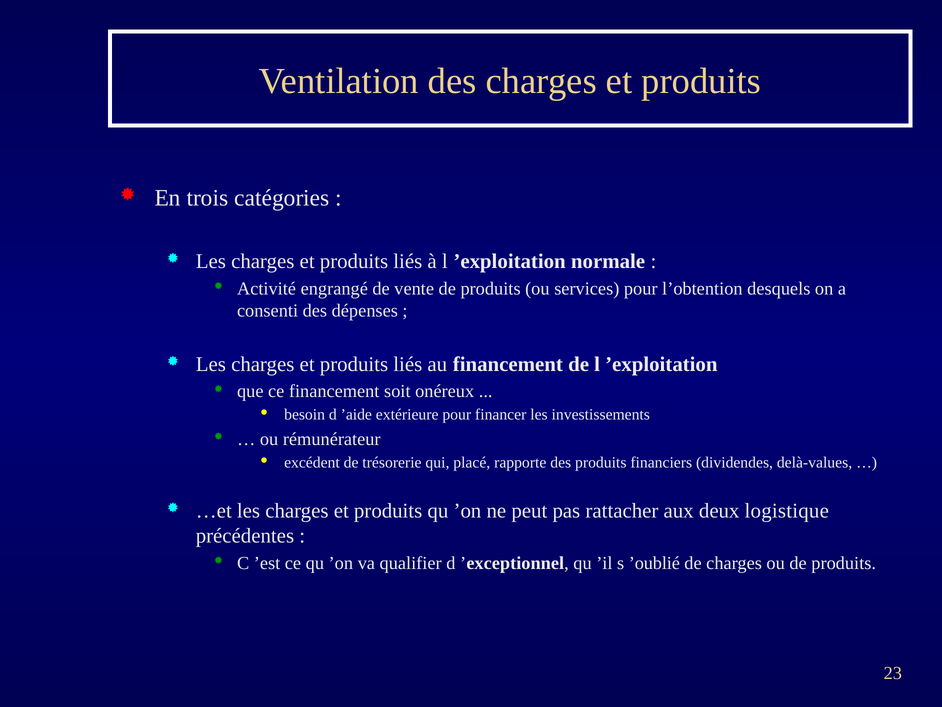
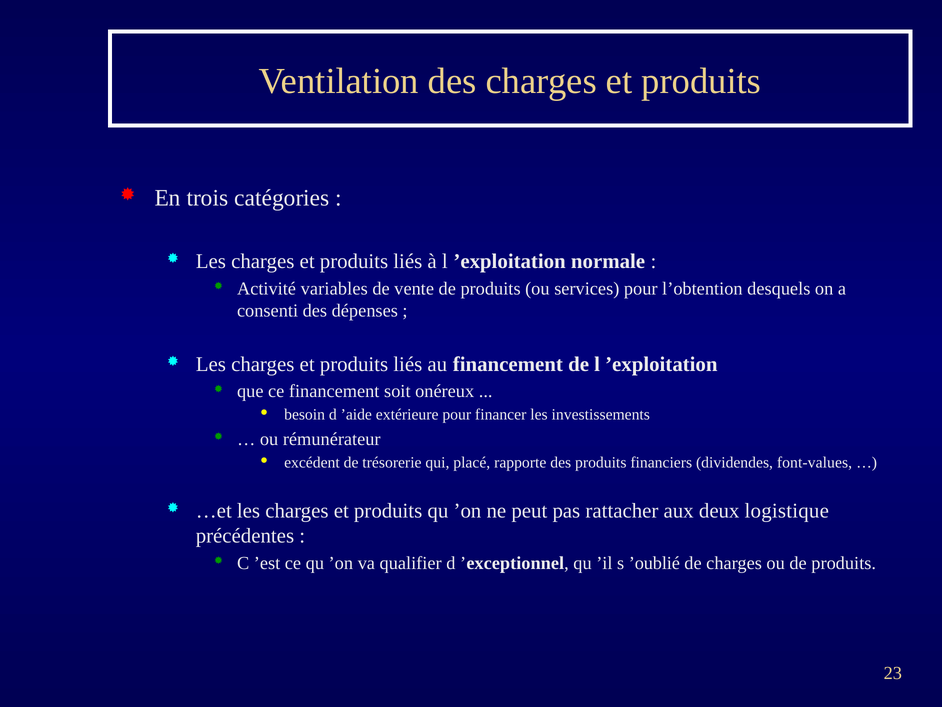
engrangé: engrangé -> variables (334, 288)
delà-values: delà-values -> font-values (815, 462)
